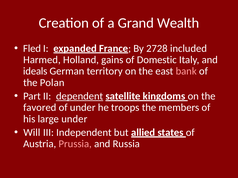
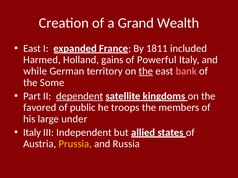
Fled: Fled -> East (32, 48)
2728: 2728 -> 1811 (157, 48)
Domestic: Domestic -> Powerful (157, 60)
ideals: ideals -> while (35, 71)
the underline: none -> present (146, 71)
Polan: Polan -> Some (52, 83)
of under: under -> public (83, 108)
Will: Will -> Italy (32, 133)
Prussia colour: pink -> yellow (75, 144)
